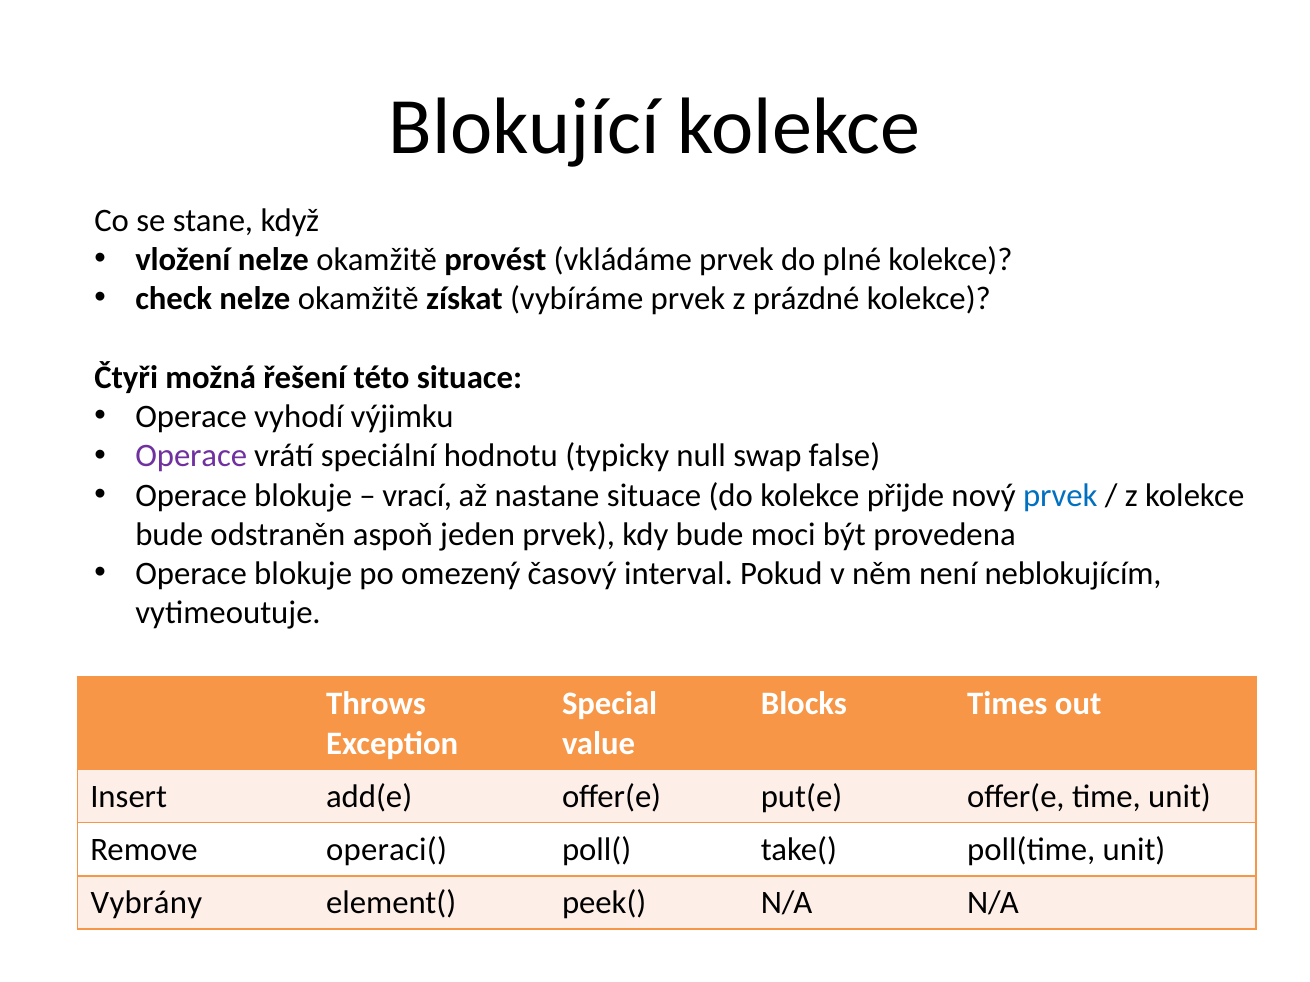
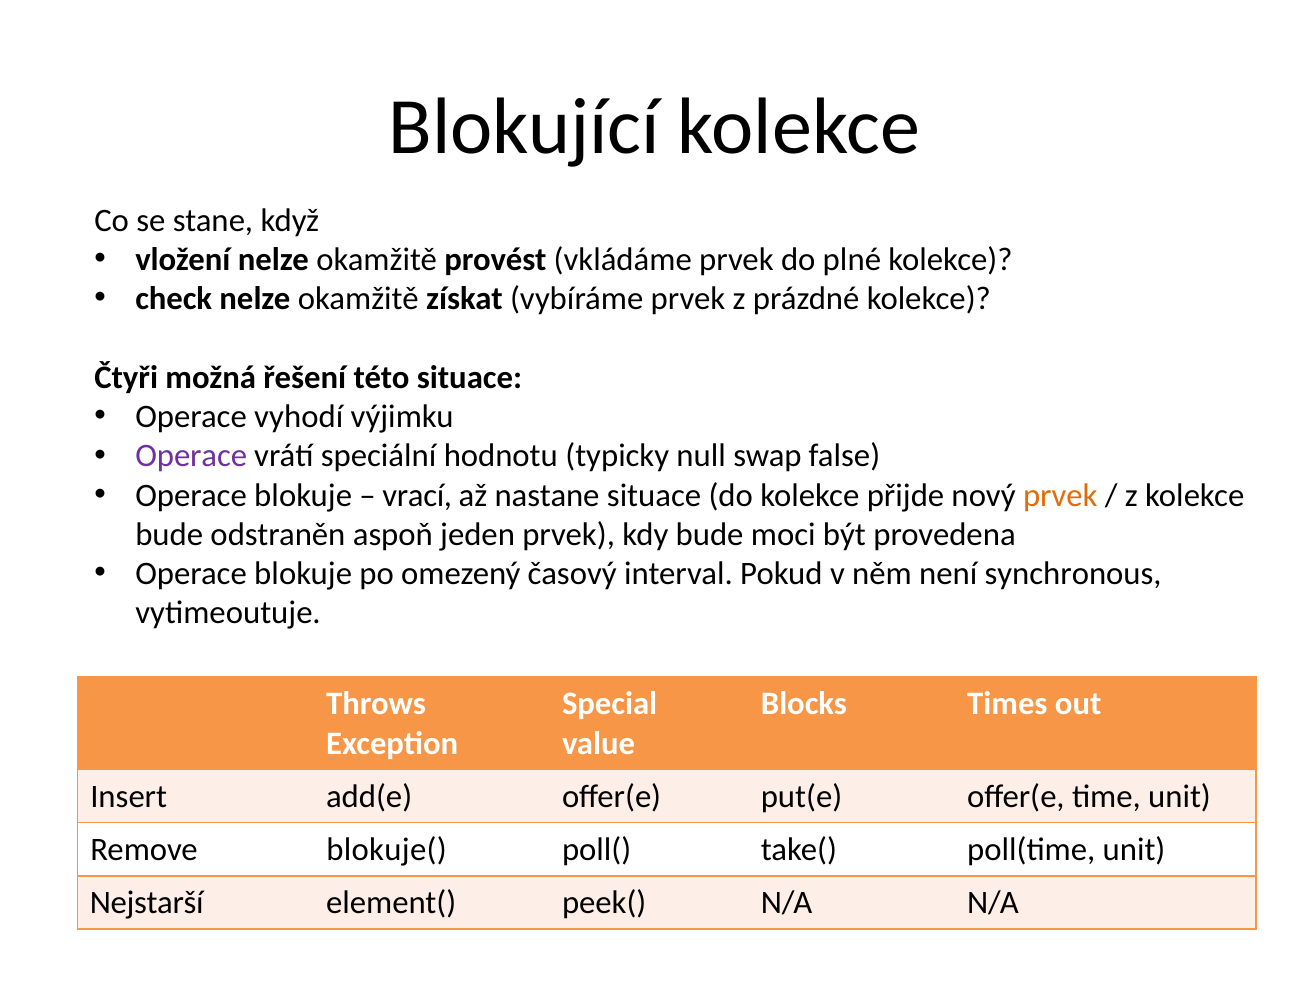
prvek colour: blue -> orange (1060, 496)
neblokujícím: neblokujícím -> synchronous (1073, 574)
operaci(: operaci( -> blokuje( (387, 850)
Vybrány: Vybrány -> Nejstarší (147, 903)
